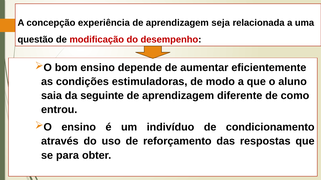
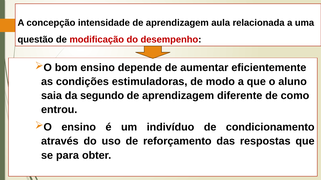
experiência: experiência -> intensidade (104, 23)
seja: seja -> aula (221, 23)
seguinte: seguinte -> segundo (102, 96)
